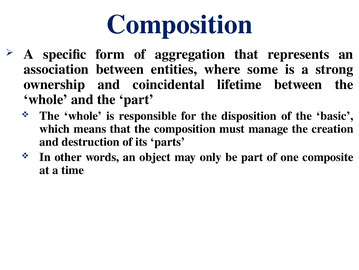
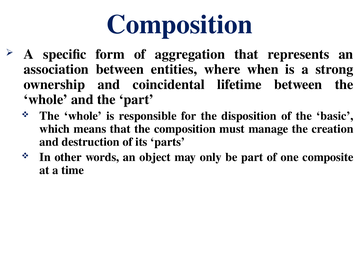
some: some -> when (263, 69)
